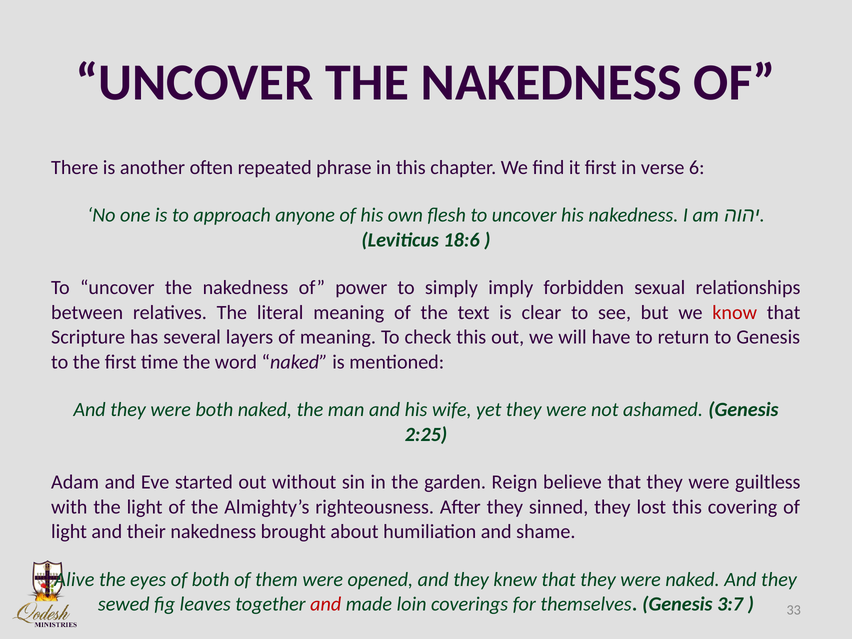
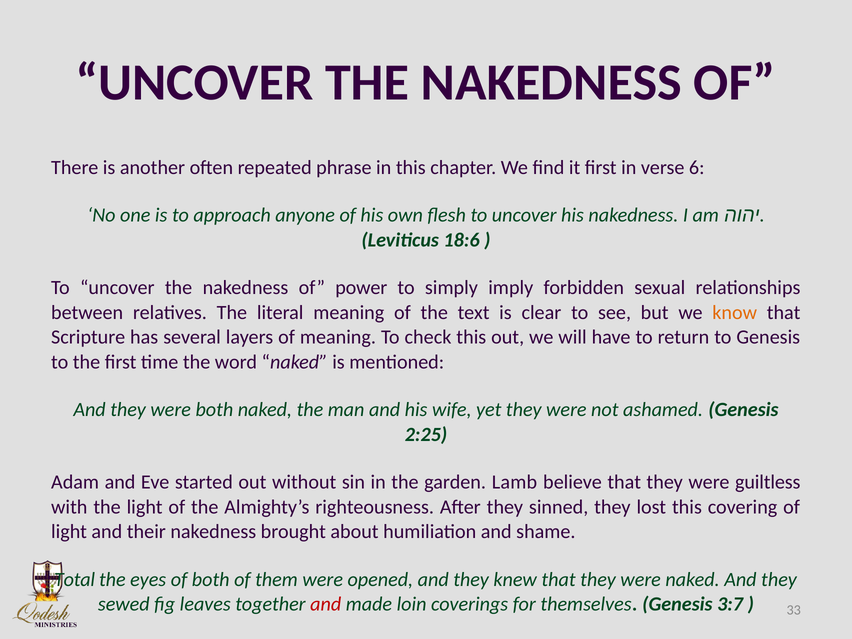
know colour: red -> orange (735, 312)
Reign: Reign -> Lamb (514, 482)
Alive: Alive -> Total (75, 579)
